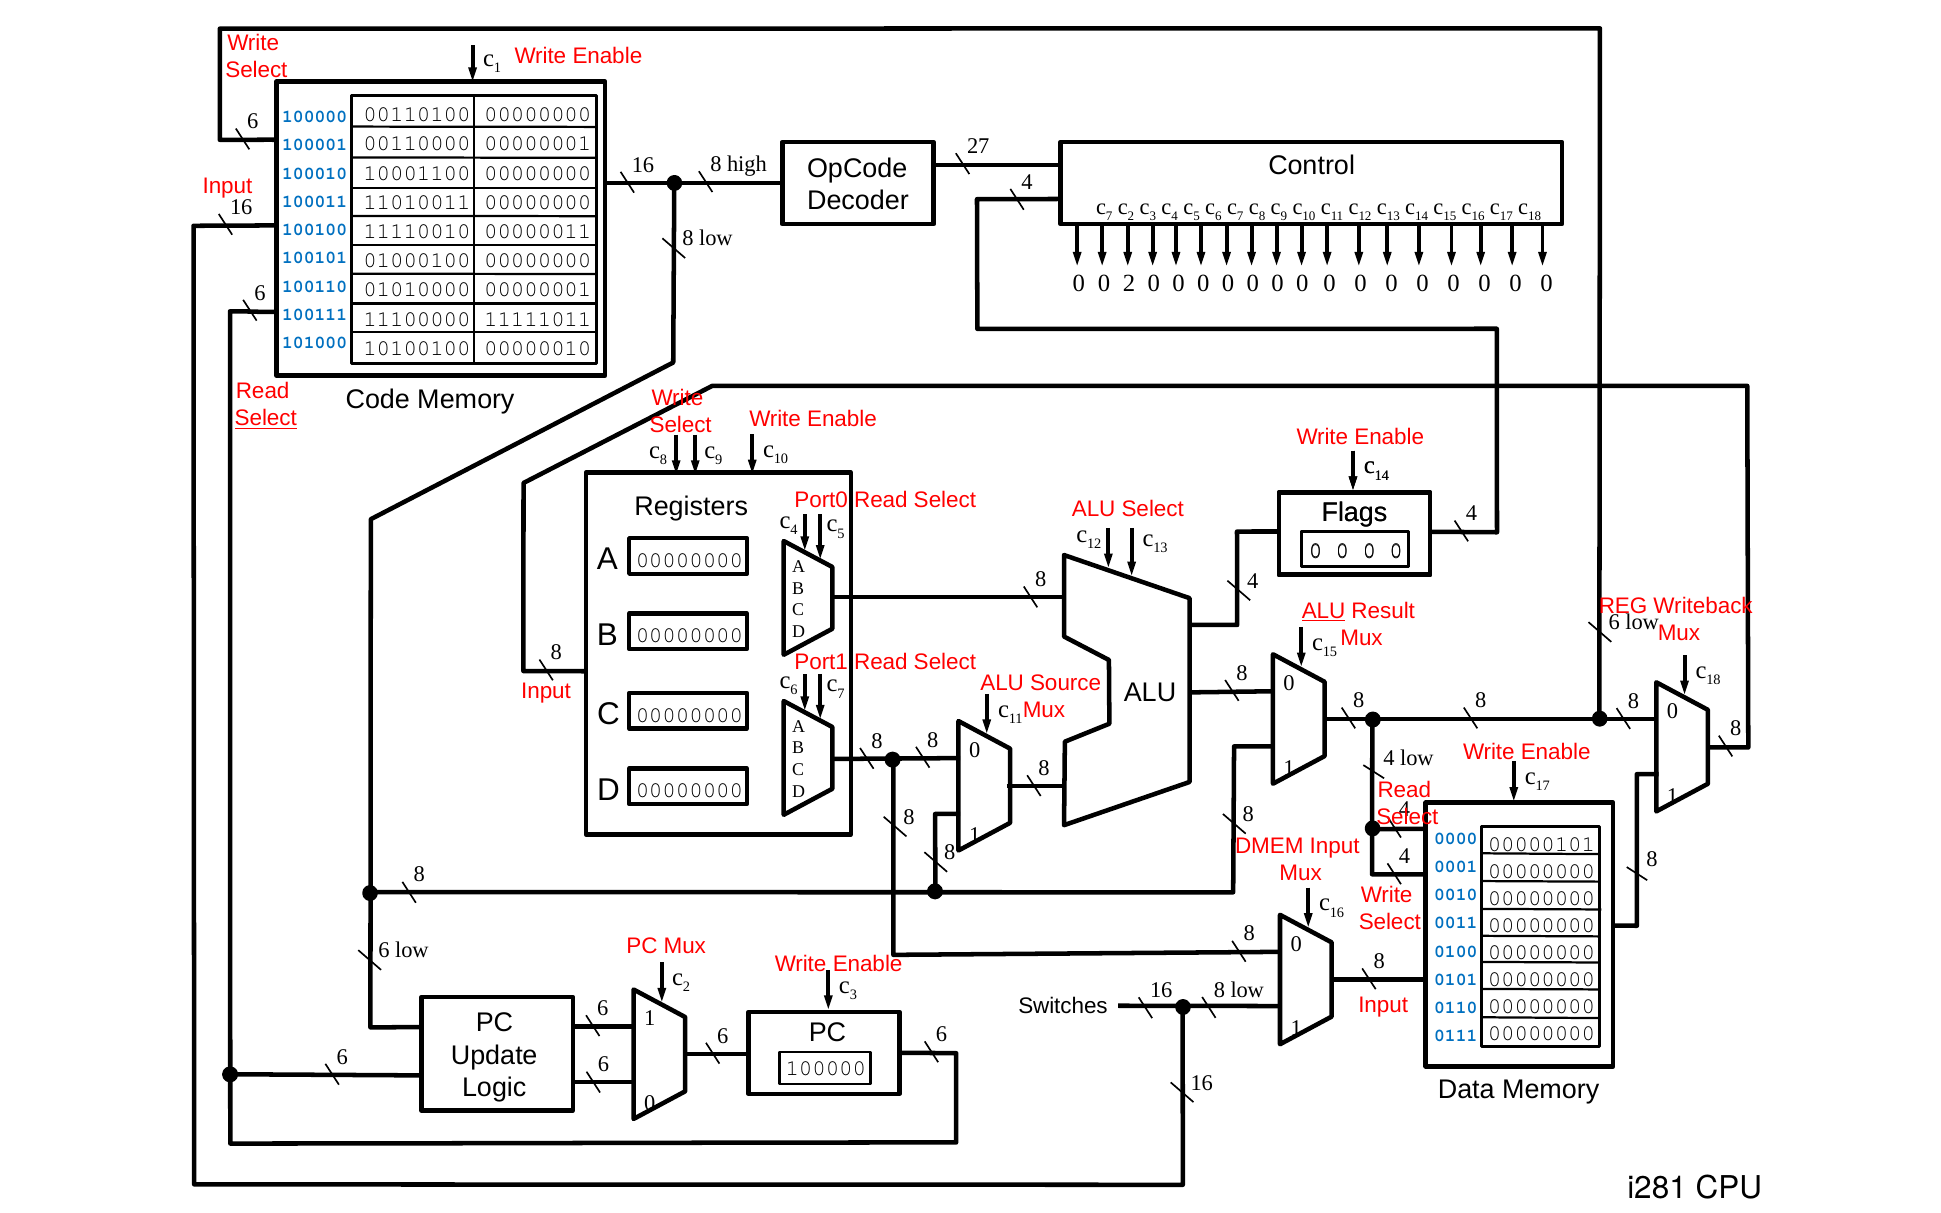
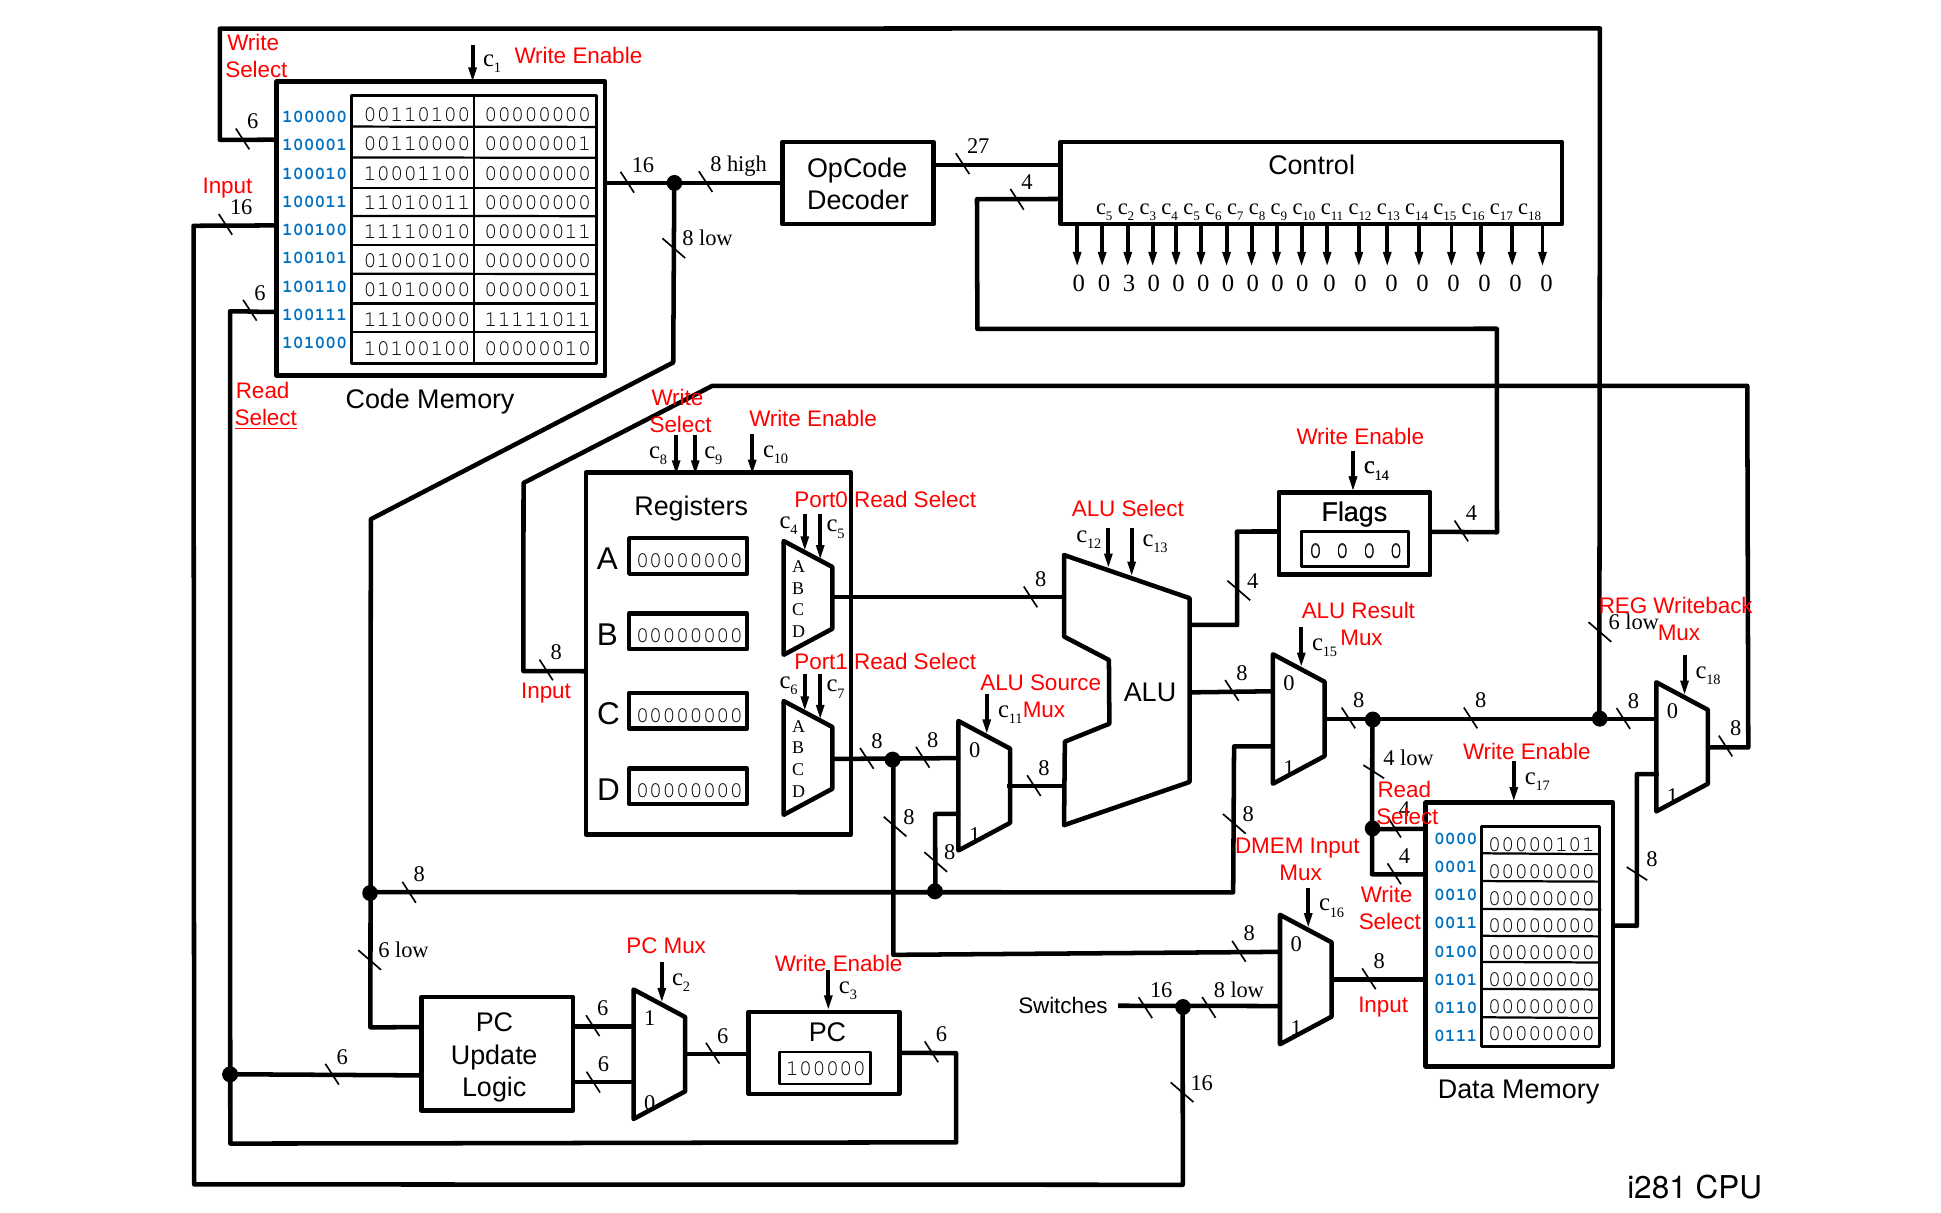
7: 7 -> 5 (1109, 216)
0 2: 2 -> 3 (1129, 284)
ALU underline: present -> none (1324, 611)
